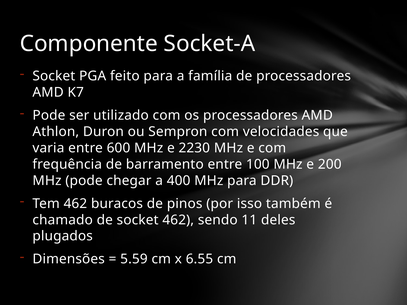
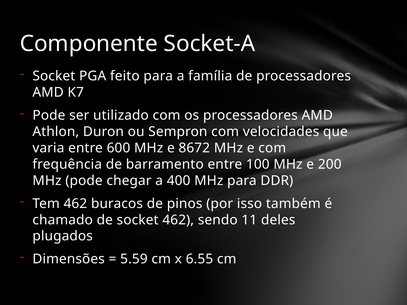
2230: 2230 -> 8672 (194, 148)
